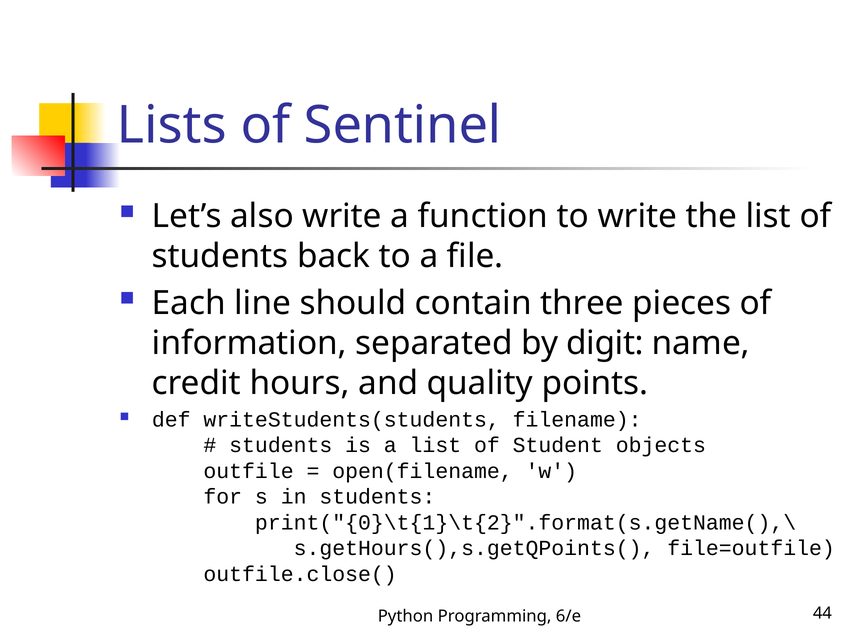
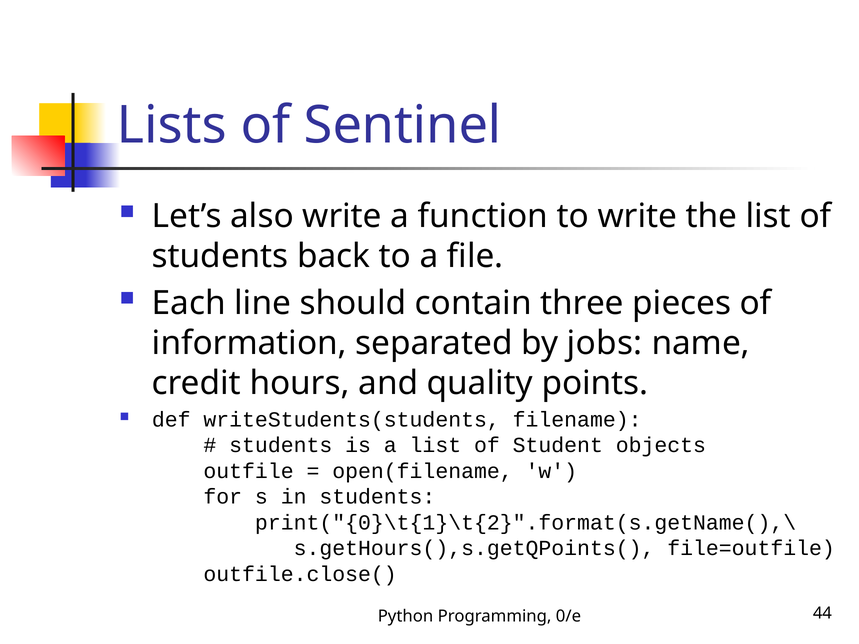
digit: digit -> jobs (605, 343)
6/e: 6/e -> 0/e (568, 616)
